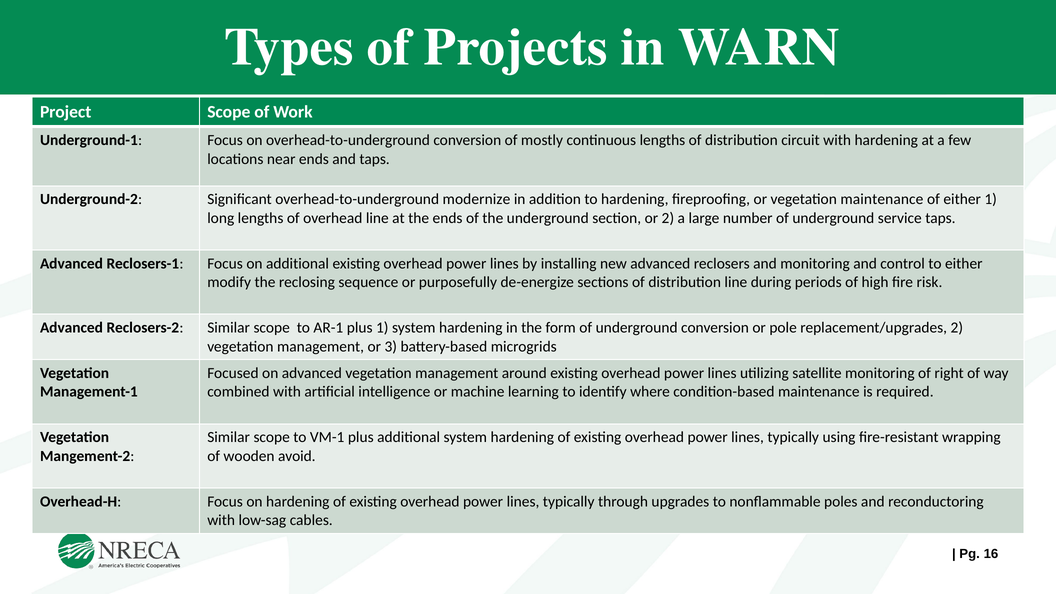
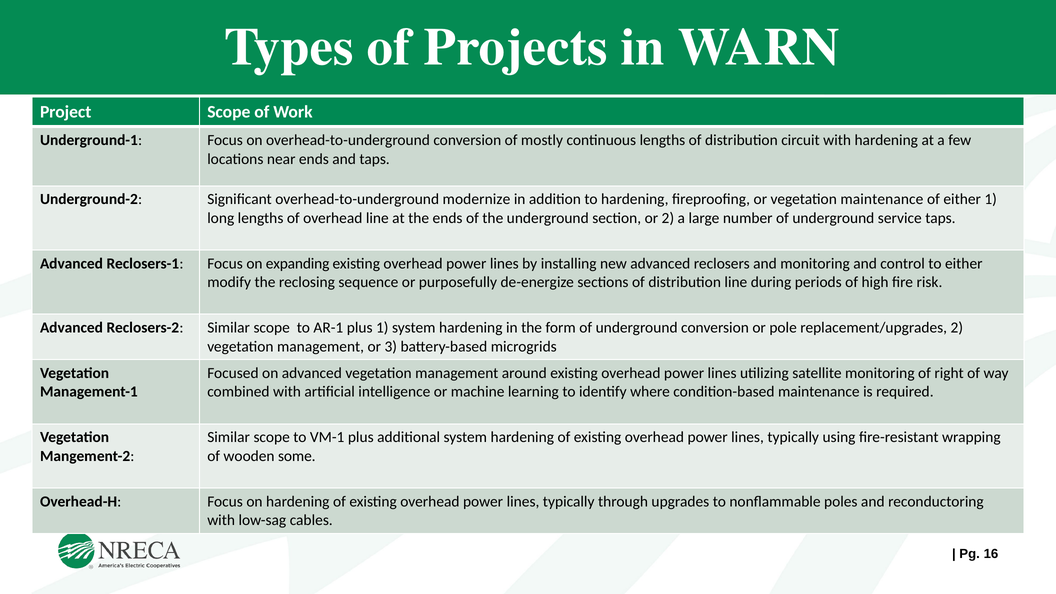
on additional: additional -> expanding (298, 264)
avoid: avoid -> some (297, 456)
